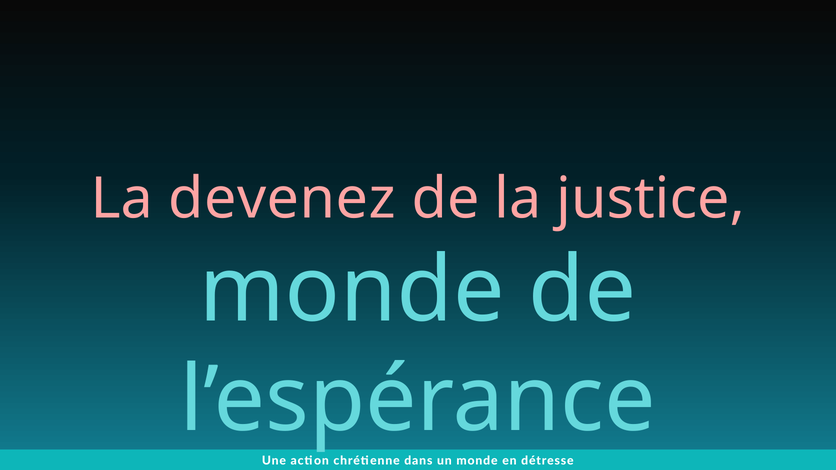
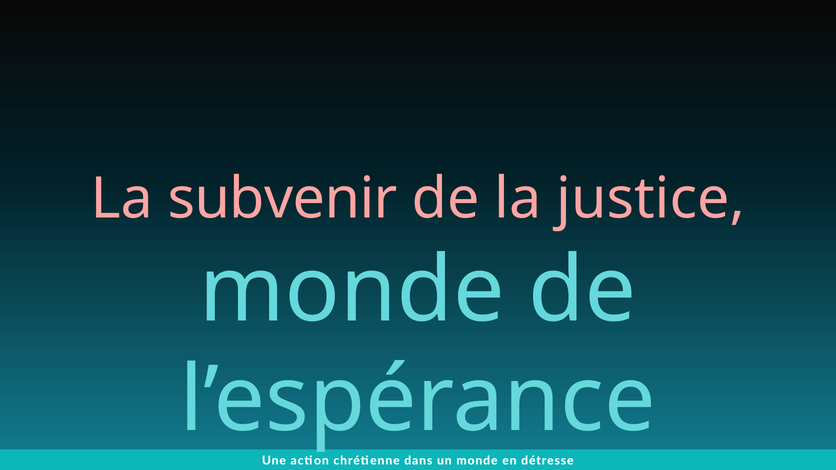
devenez: devenez -> subvenir (283, 199)
